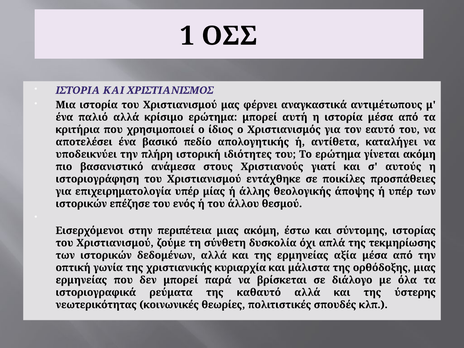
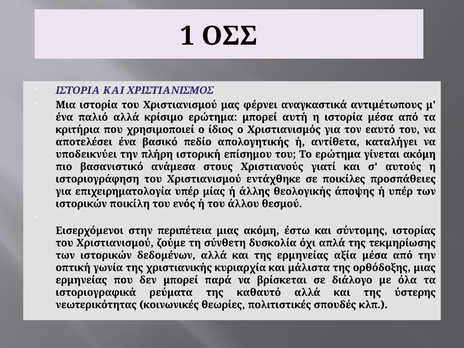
ιδιότητες: ιδιότητες -> επίσημου (248, 154)
επέζησε: επέζησε -> ποικίλη (130, 204)
